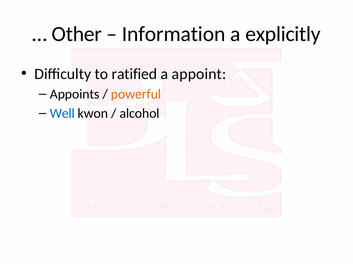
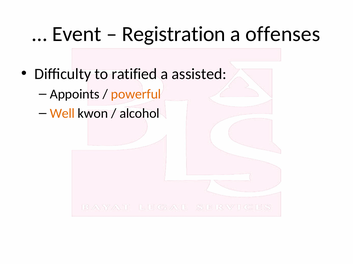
Other: Other -> Event (77, 34)
Information: Information -> Registration (174, 34)
explicitly: explicitly -> offenses (283, 34)
appoint: appoint -> assisted (199, 74)
Well colour: blue -> orange (62, 114)
